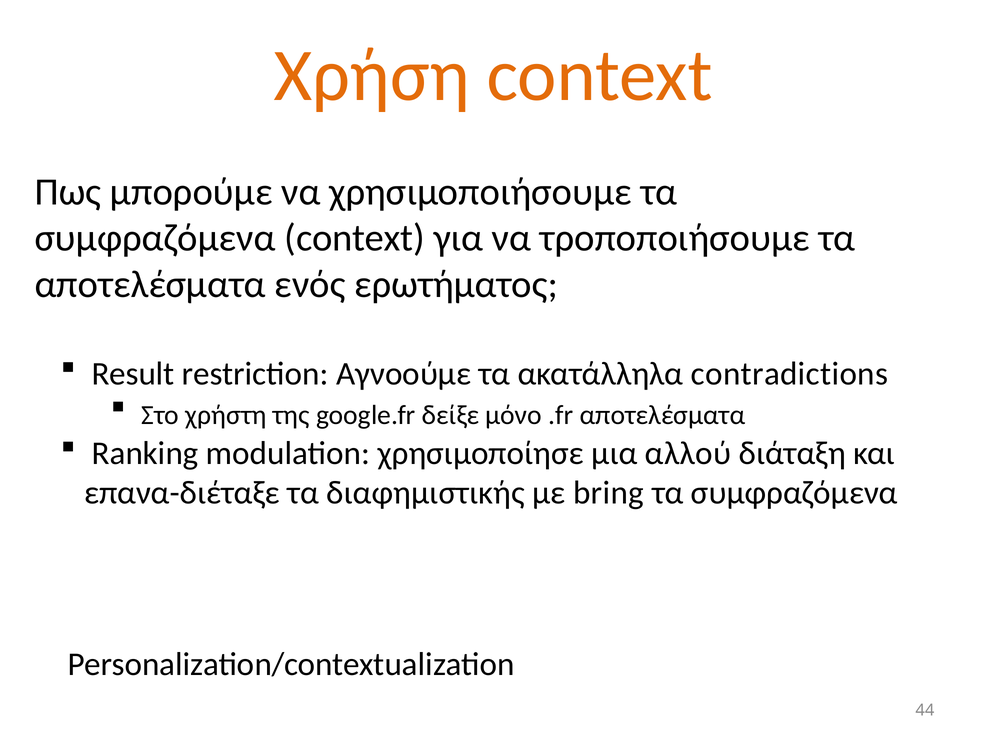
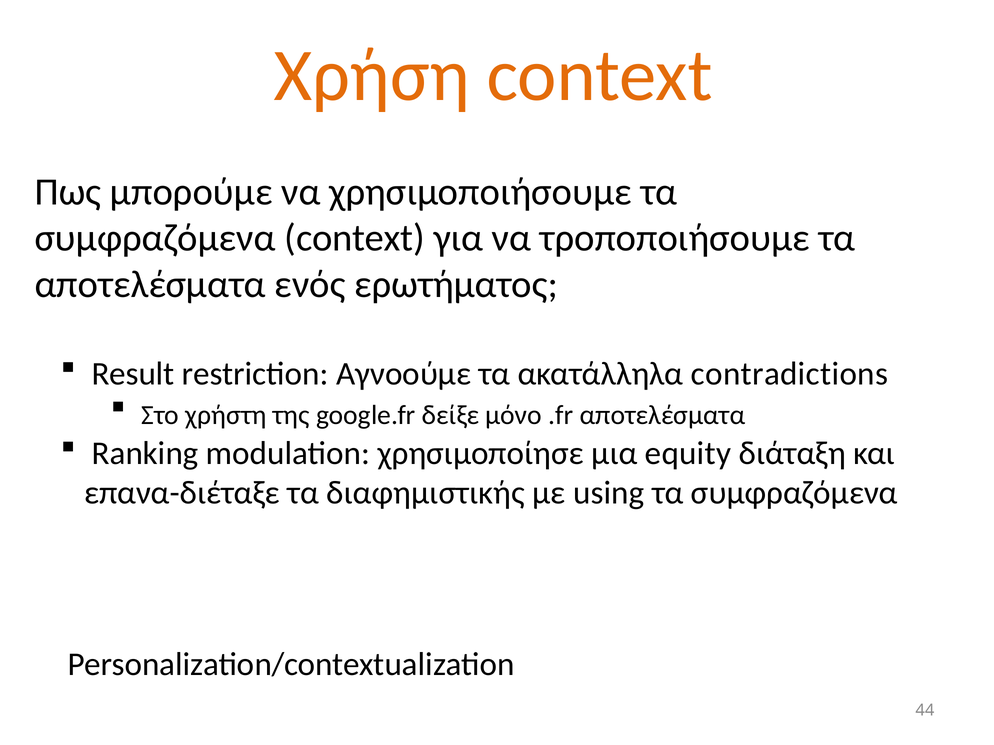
αλλού: αλλού -> equity (688, 453)
bring: bring -> using (609, 493)
